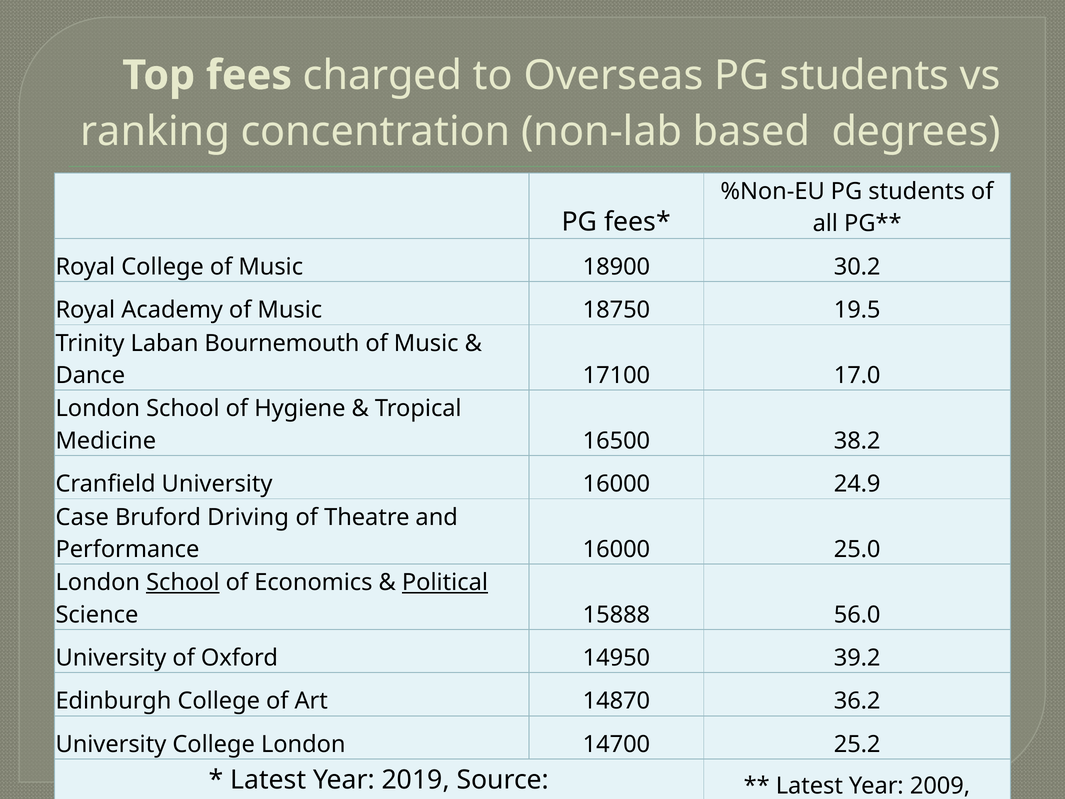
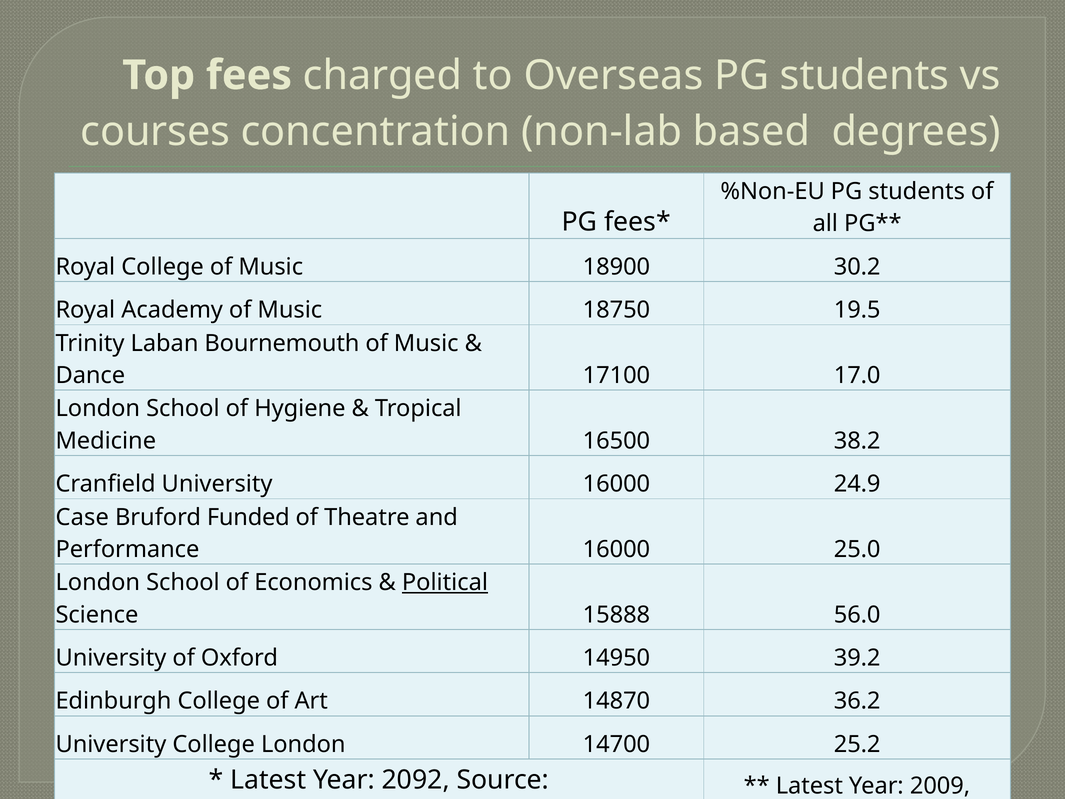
ranking: ranking -> courses (155, 132)
Driving: Driving -> Funded (248, 517)
School underline: present -> none (183, 582)
2019: 2019 -> 2092 (416, 780)
